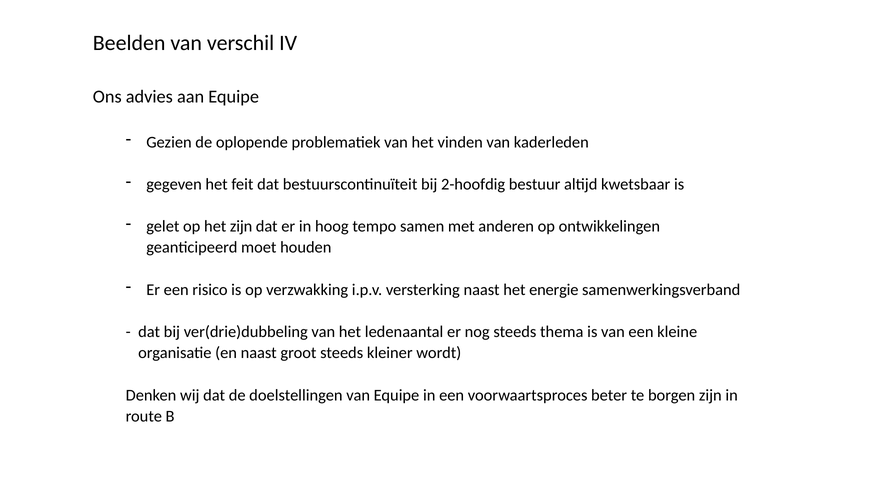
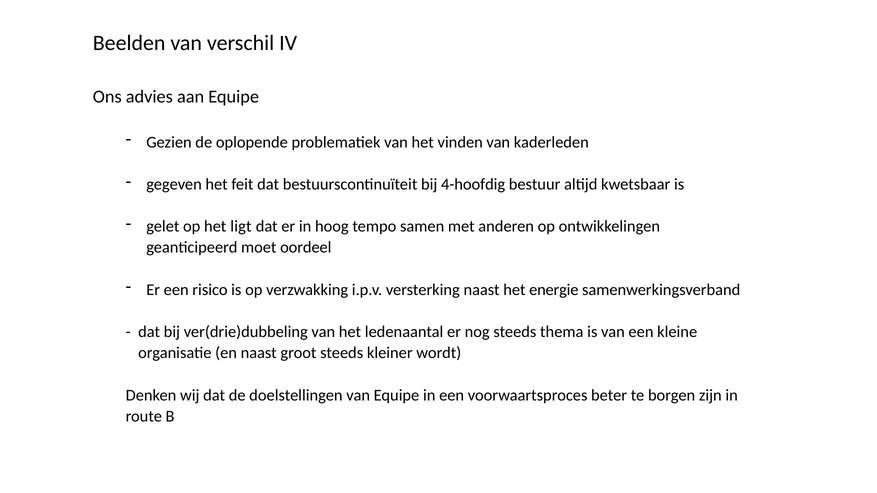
2-hoofdig: 2-hoofdig -> 4-hoofdig (473, 184)
het zijn: zijn -> ligt (241, 227)
houden: houden -> oordeel (306, 248)
